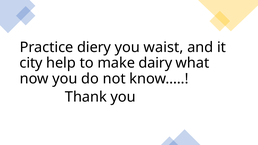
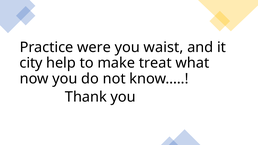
diery: diery -> were (94, 47)
dairy: dairy -> treat (155, 63)
